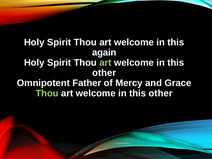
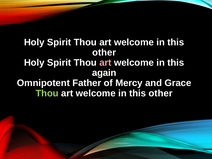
again: again -> other (104, 53)
art colour: light green -> pink (105, 63)
other: other -> again (104, 73)
